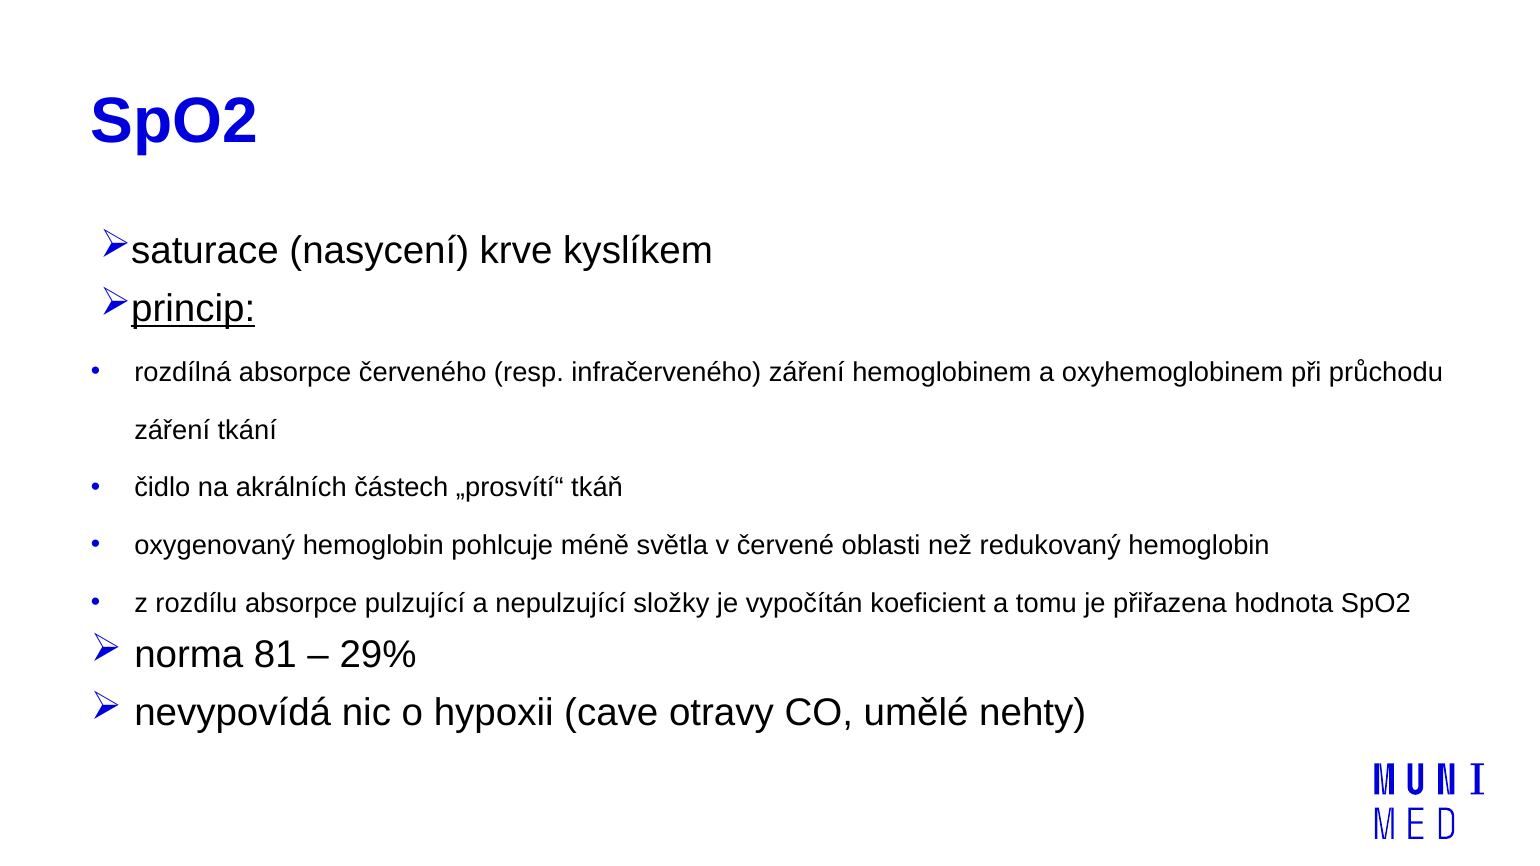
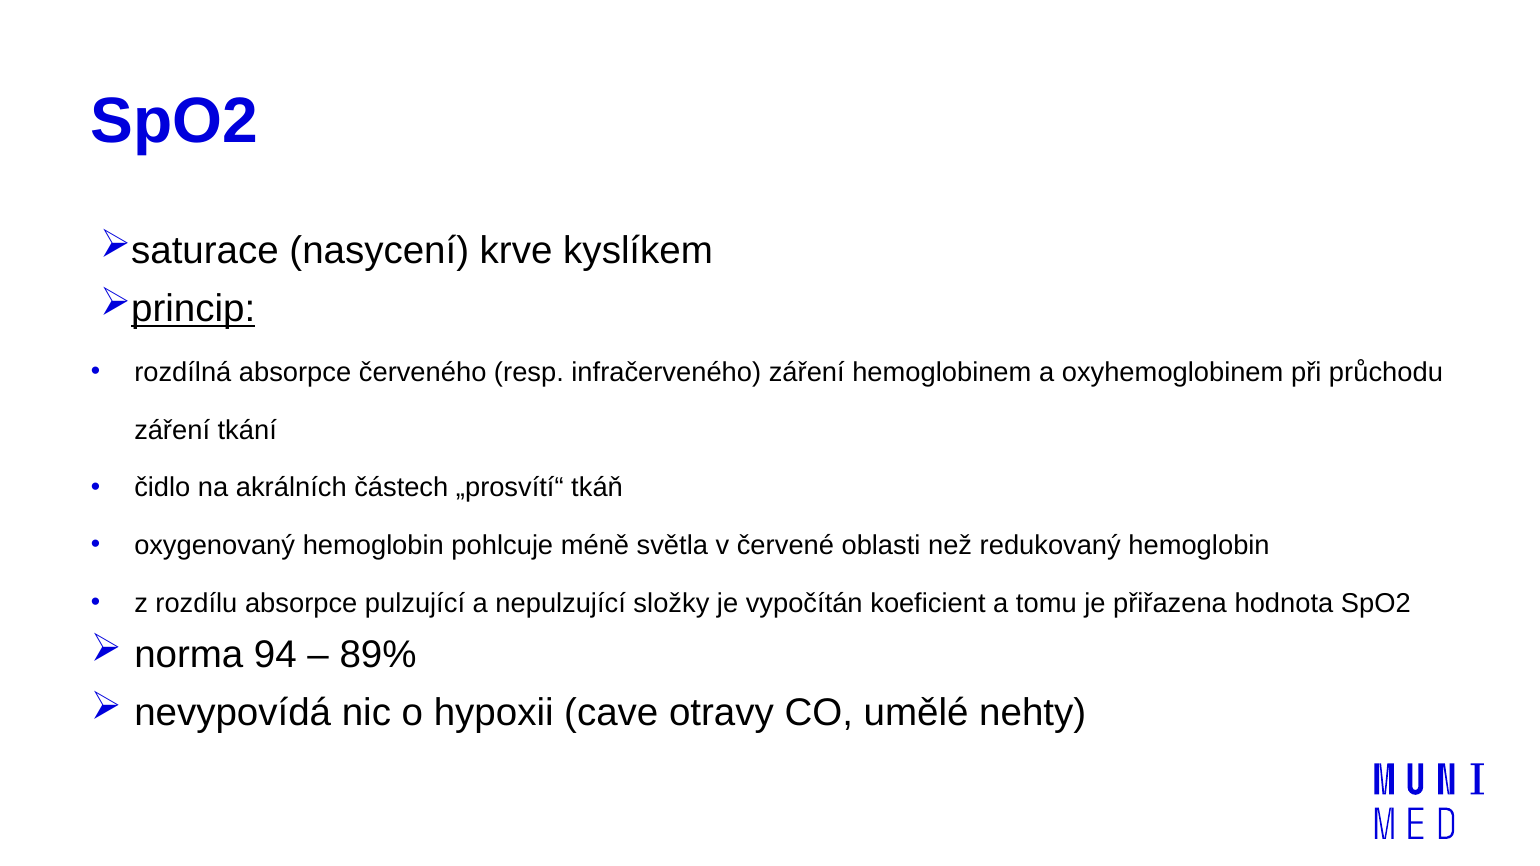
81: 81 -> 94 (275, 655)
29%: 29% -> 89% (378, 655)
